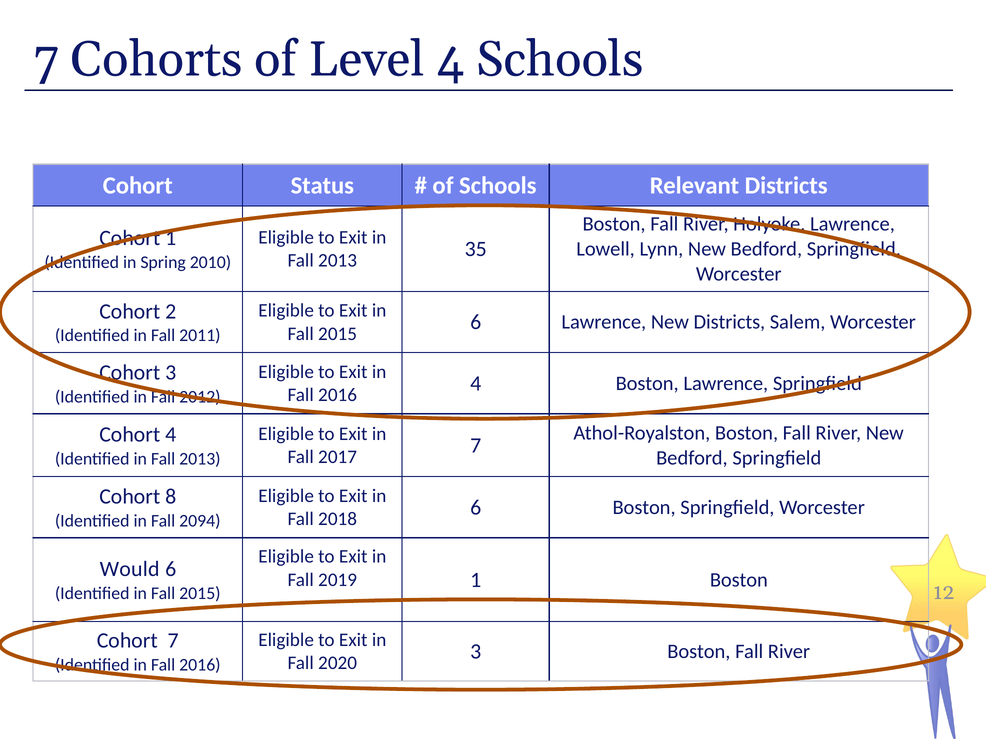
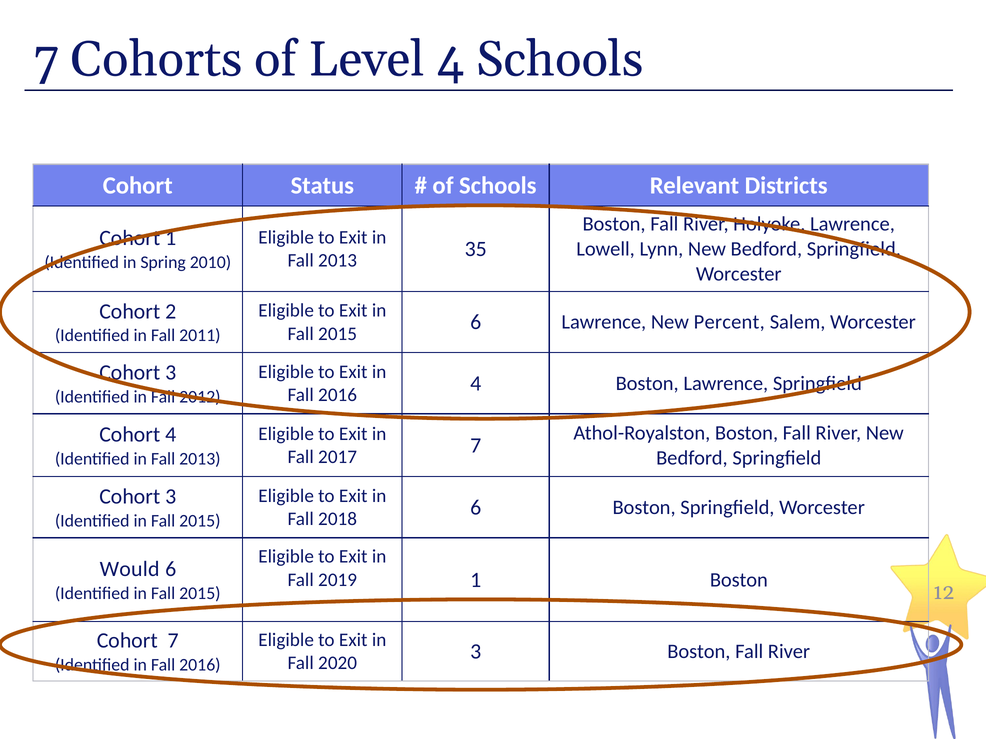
New Districts: Districts -> Percent (729, 322)
8: 8 -> 3 (171, 497)
2094: 2094 -> 2015 (200, 521)
